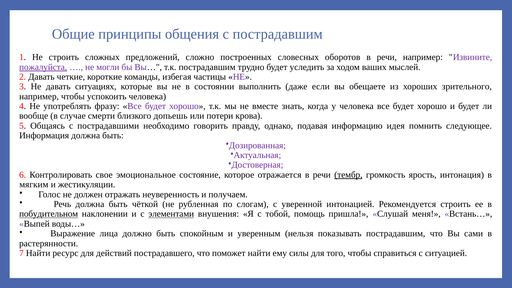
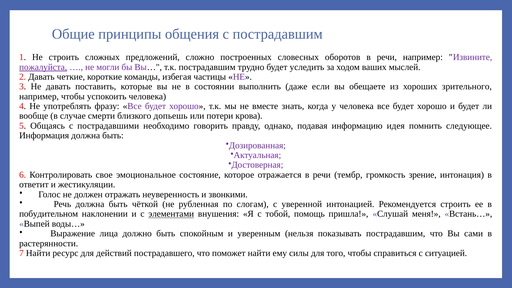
ситуациях: ситуациях -> поставить (96, 87)
тембр underline: present -> none (348, 175)
ярость: ярость -> зрение (423, 175)
мягким: мягким -> ответит (34, 185)
получаем: получаем -> звонкими (228, 194)
побудительном underline: present -> none (49, 214)
